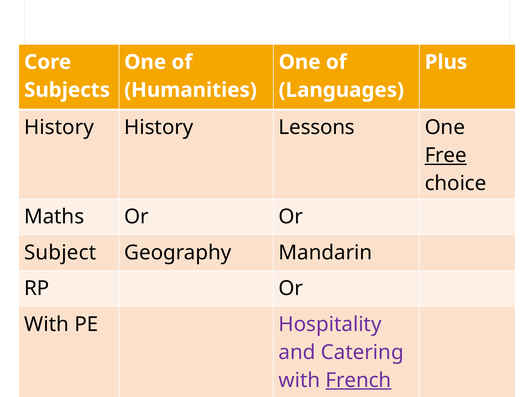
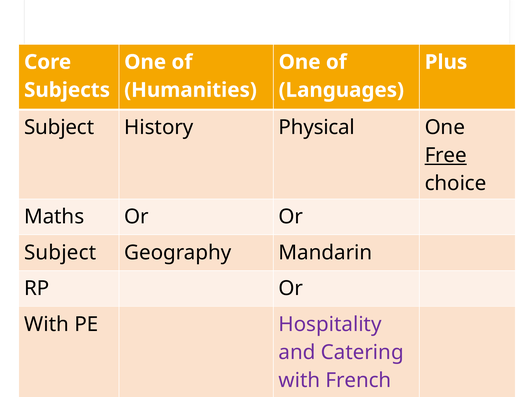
History: History -> Subject (59, 128)
Lessons: Lessons -> Physical (317, 128)
French underline: present -> none (358, 381)
